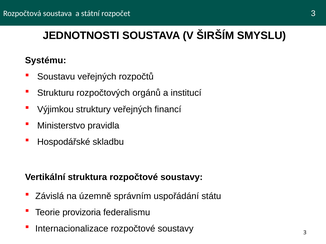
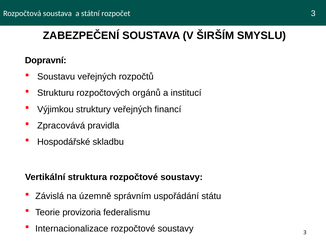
JEDNOTNOSTI: JEDNOTNOSTI -> ZABEZPEČENÍ (81, 36)
Systému: Systému -> Dopravní (46, 61)
Ministerstvo: Ministerstvo -> Zpracovává (61, 126)
